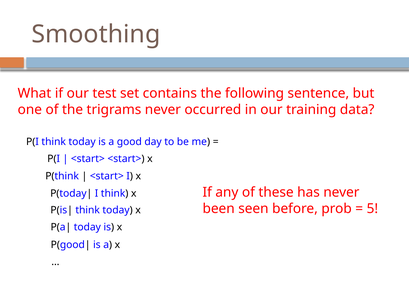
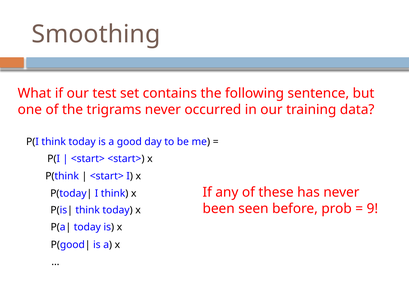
5: 5 -> 9 (372, 208)
